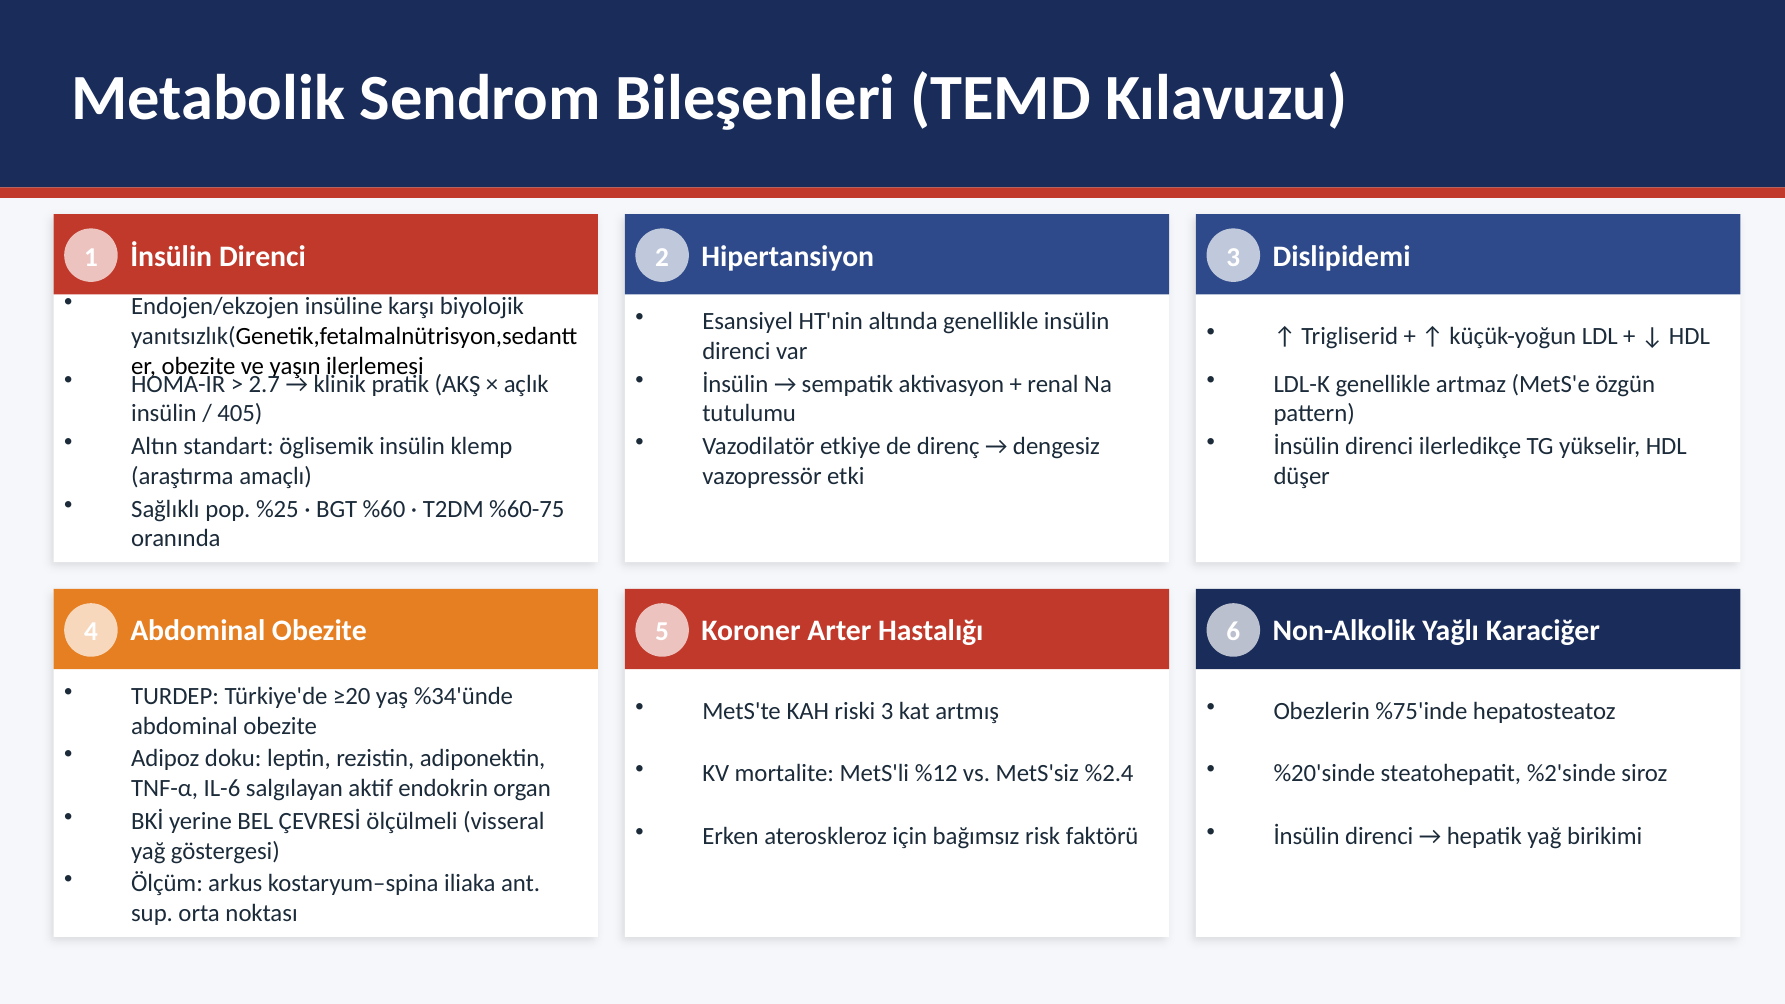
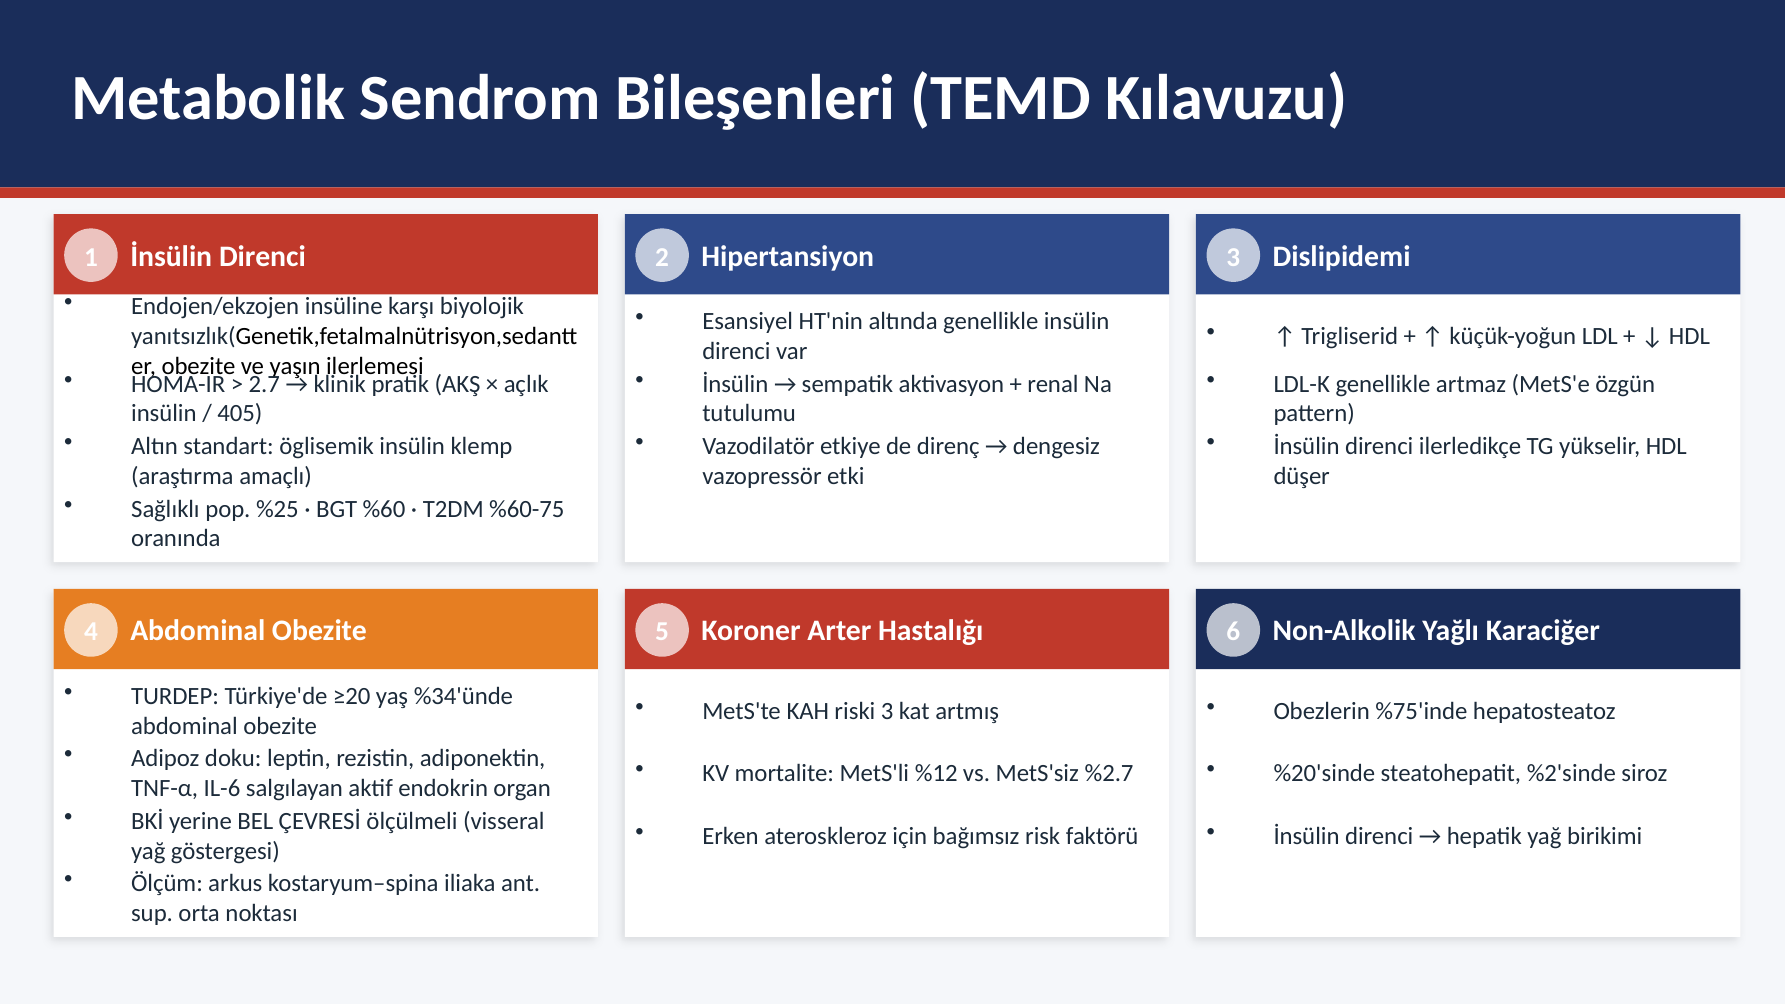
%2.4: %2.4 -> %2.7 (1109, 774)
